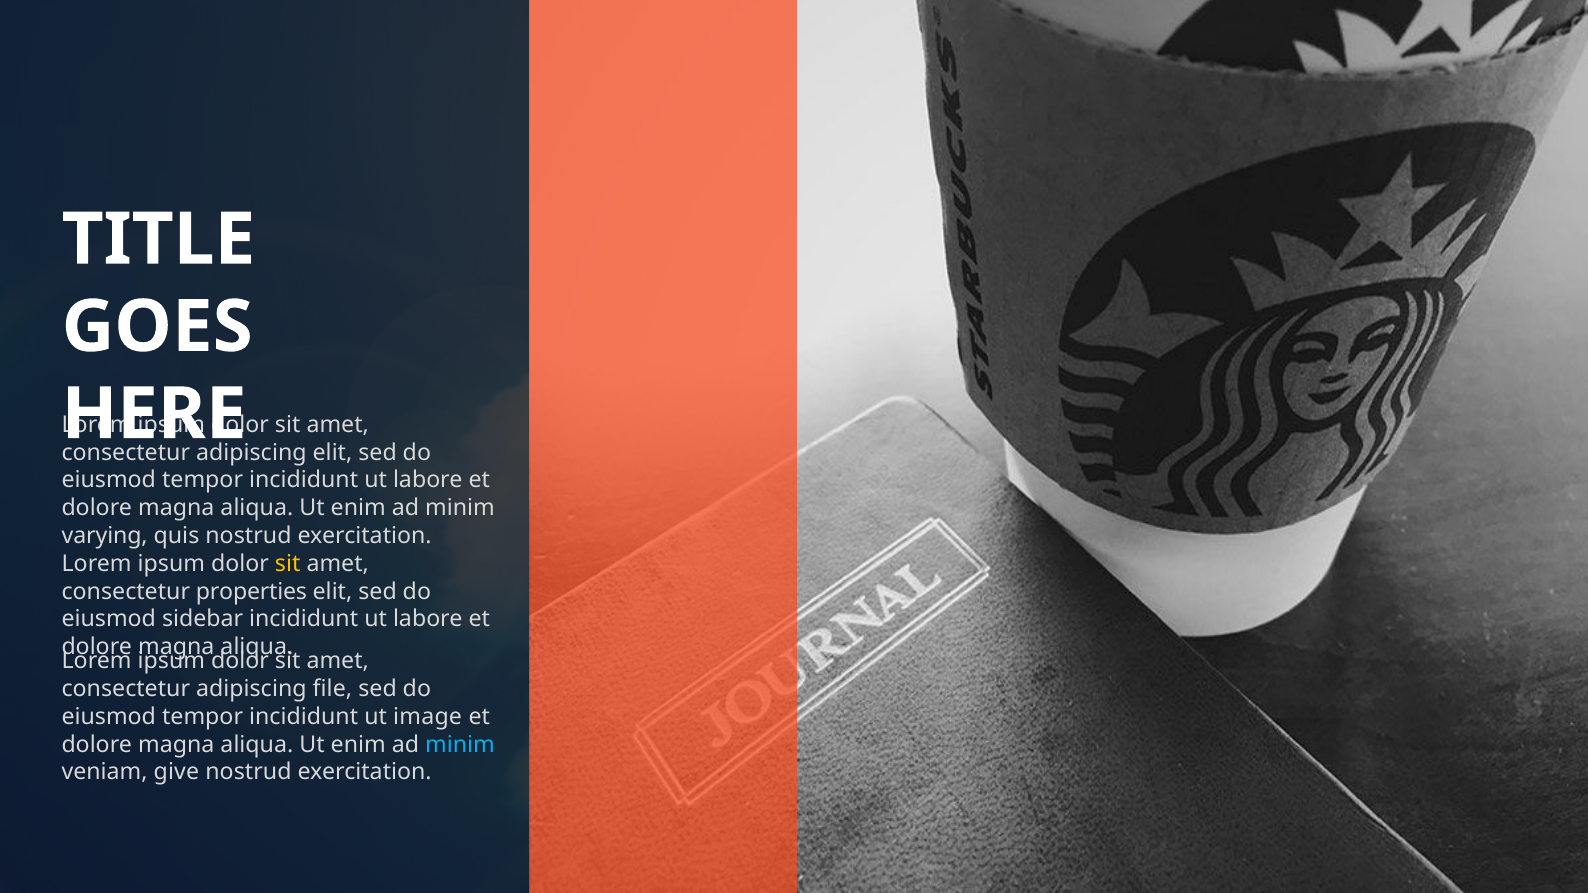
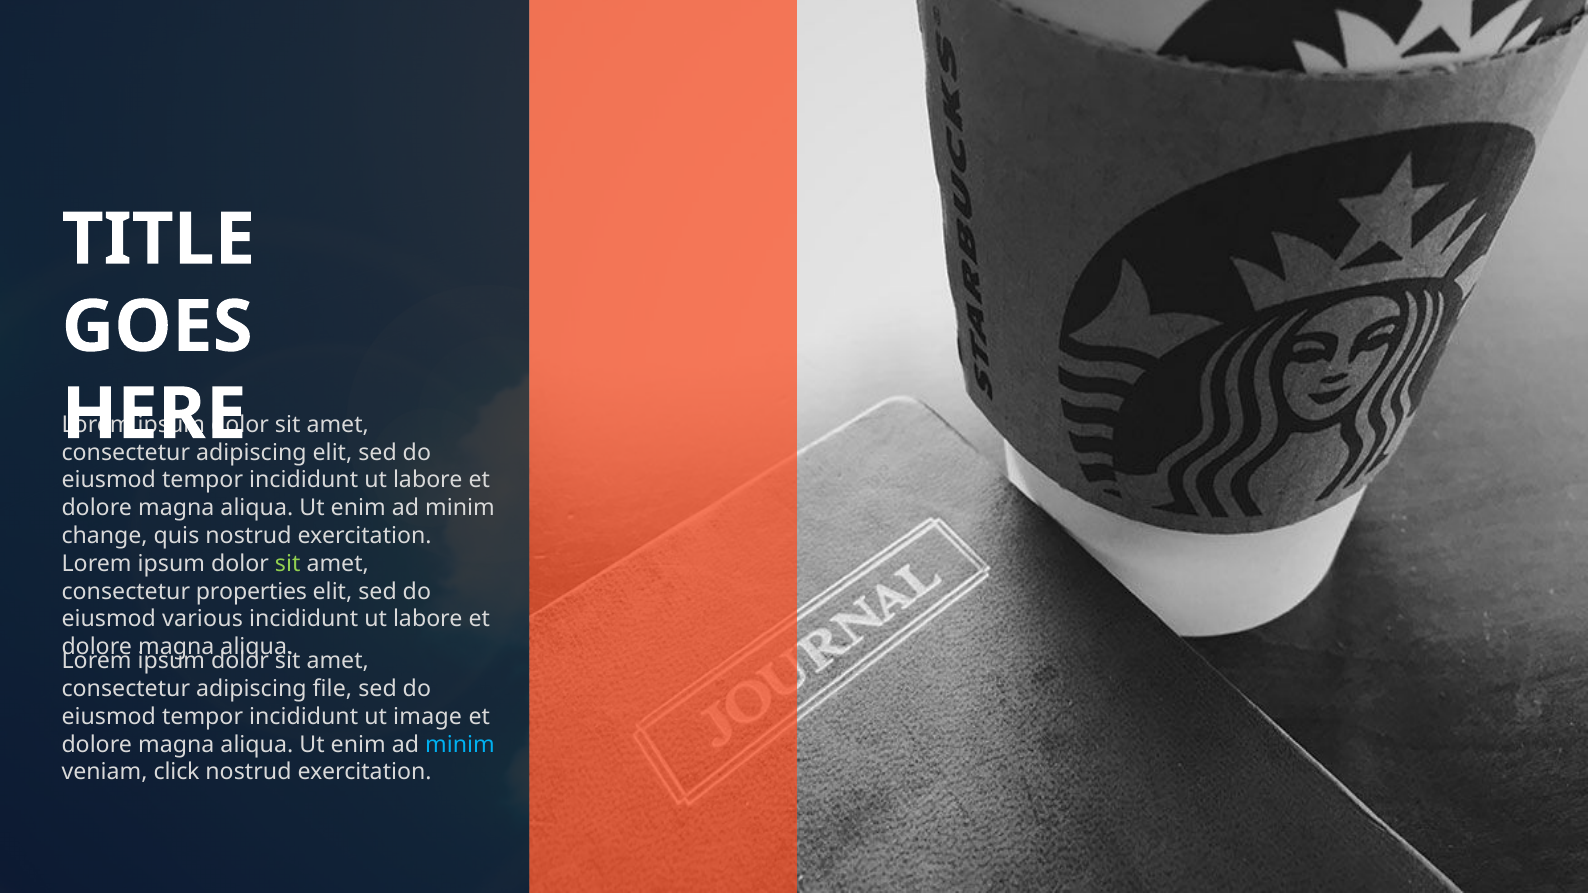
varying: varying -> change (105, 536)
sit colour: yellow -> light green (288, 564)
sidebar: sidebar -> various (203, 619)
give: give -> click (177, 772)
